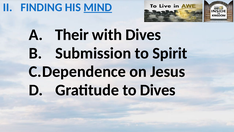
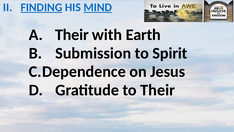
FINDING underline: none -> present (41, 7)
with Dives: Dives -> Earth (143, 35)
to Dives: Dives -> Their (158, 90)
